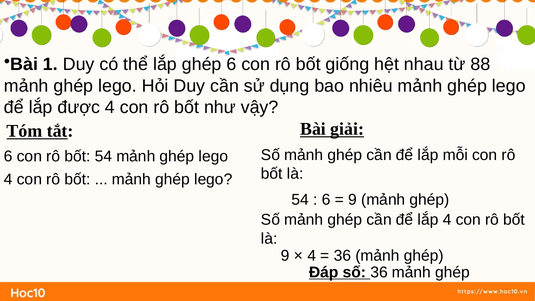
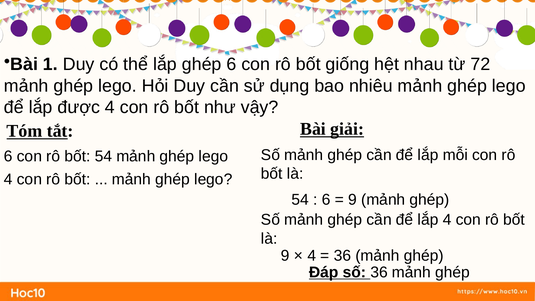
88: 88 -> 72 (480, 64)
